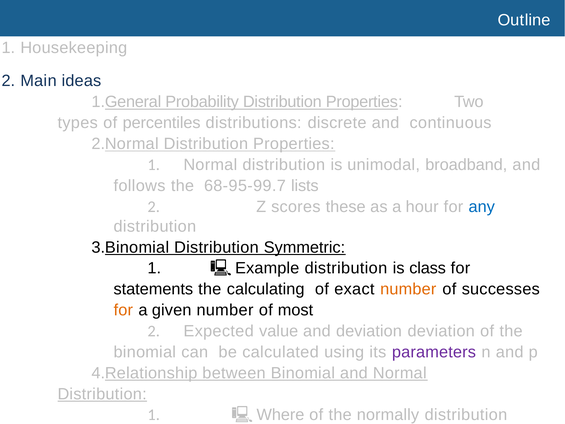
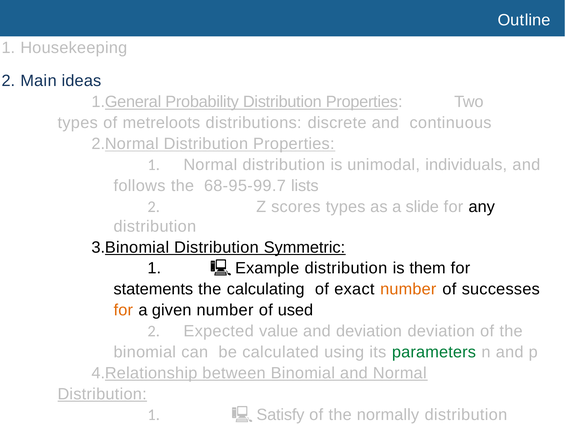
percentiles: percentiles -> metreloots (161, 123)
broadband: broadband -> individuals (466, 165)
scores these: these -> types (346, 207)
hour: hour -> slide (422, 207)
any colour: blue -> black (482, 207)
class: class -> them (428, 268)
most: most -> used (295, 310)
parameters colour: purple -> green (434, 352)
Where: Where -> Satisfy (280, 415)
